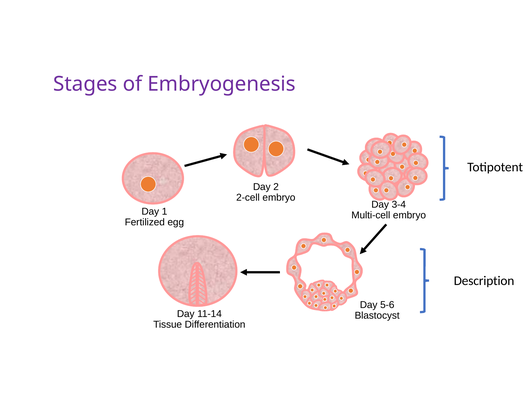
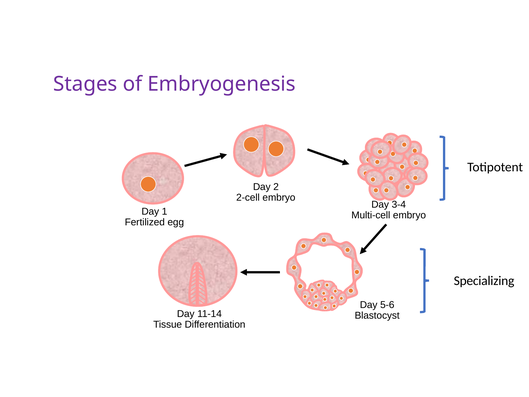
Description: Description -> Specializing (484, 281)
